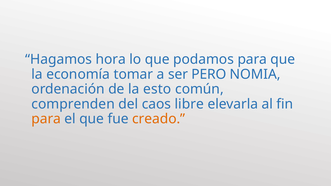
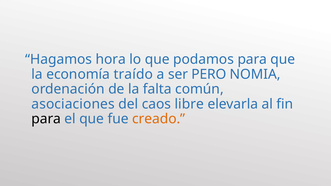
tomar: tomar -> traído (133, 74)
esto: esto -> falta (157, 89)
comprenden: comprenden -> asociaciones (73, 104)
para colour: orange -> black (46, 119)
